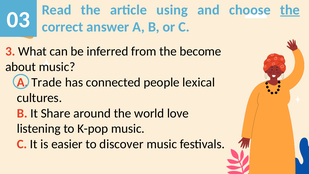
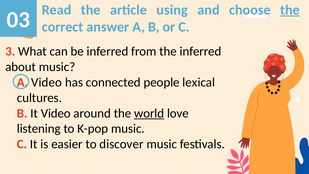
the become: become -> inferred (201, 51)
Trade: Trade -> Video (47, 82)
It Share: Share -> Video (56, 113)
world underline: none -> present (149, 113)
